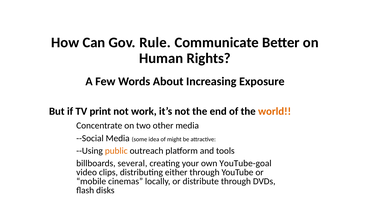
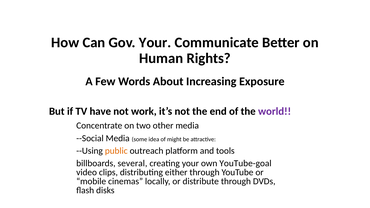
Gov Rule: Rule -> Your (155, 43)
print: print -> have (100, 111)
world colour: orange -> purple (275, 111)
